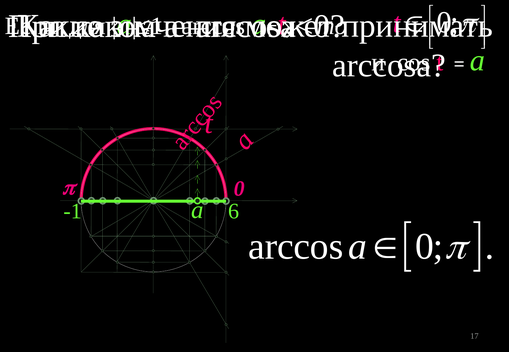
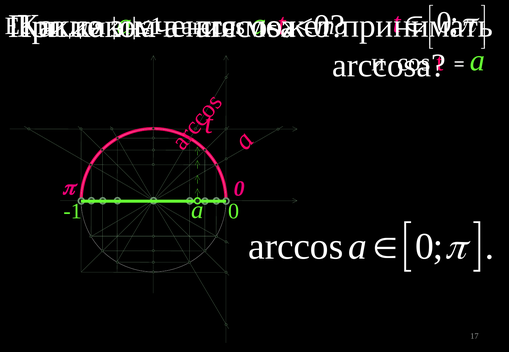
-1 6: 6 -> 0 (234, 212)
